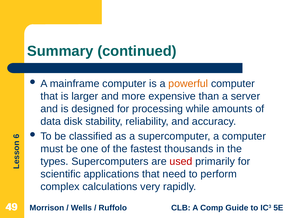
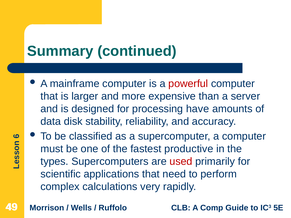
powerful colour: orange -> red (188, 84)
while: while -> have (198, 109)
thousands: thousands -> productive (189, 149)
